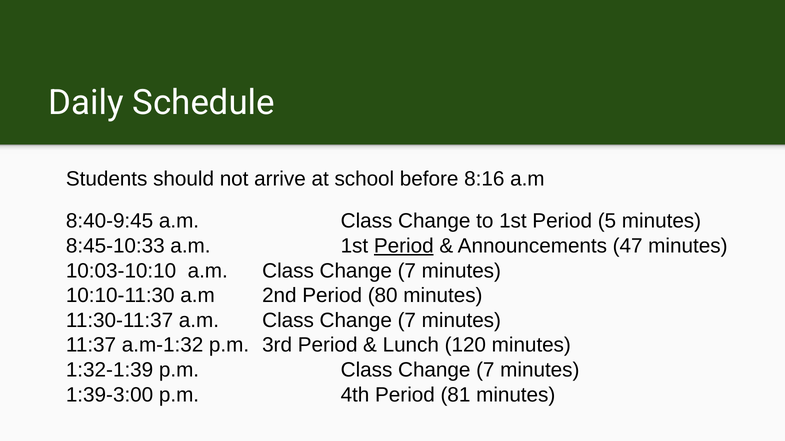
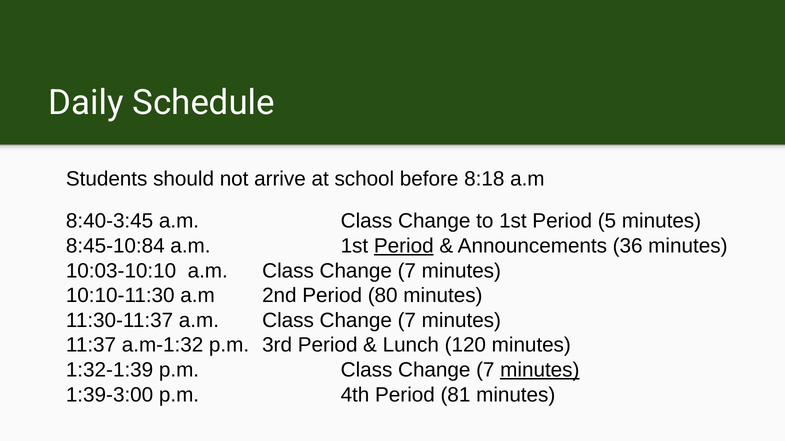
8:16: 8:16 -> 8:18 (484, 179)
8:40-9:45: 8:40-9:45 -> 8:40-3:45 (110, 221)
8:45-10:33: 8:45-10:33 -> 8:45-10:84 (115, 246)
47: 47 -> 36 (628, 246)
minutes underline: none -> present (540, 370)
